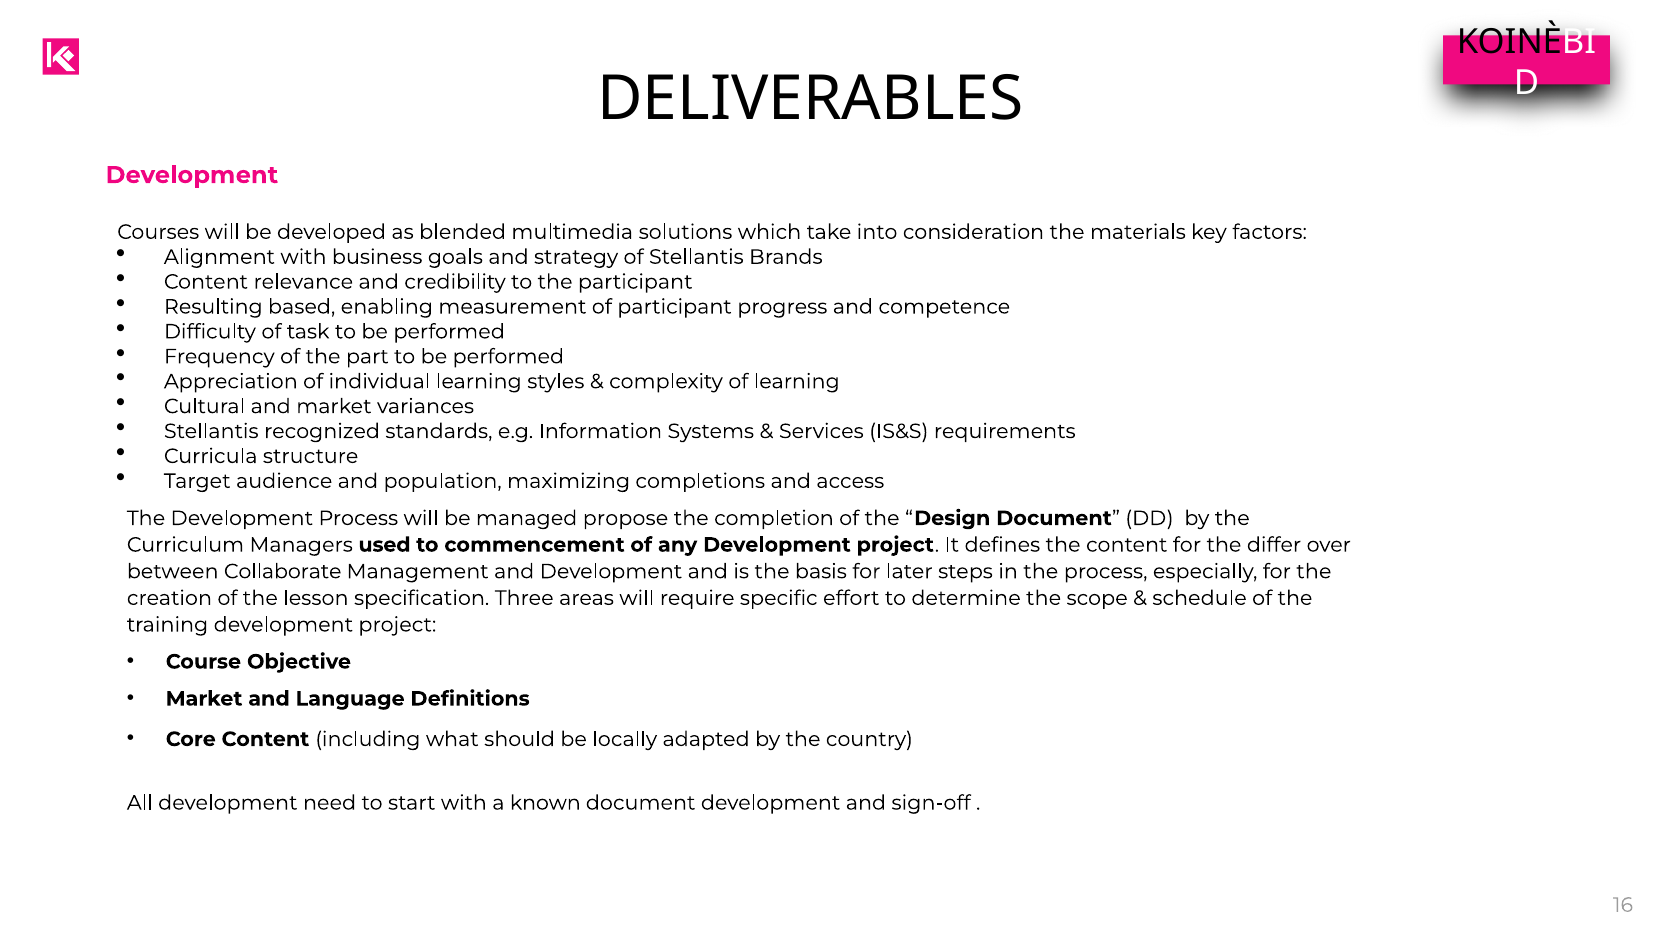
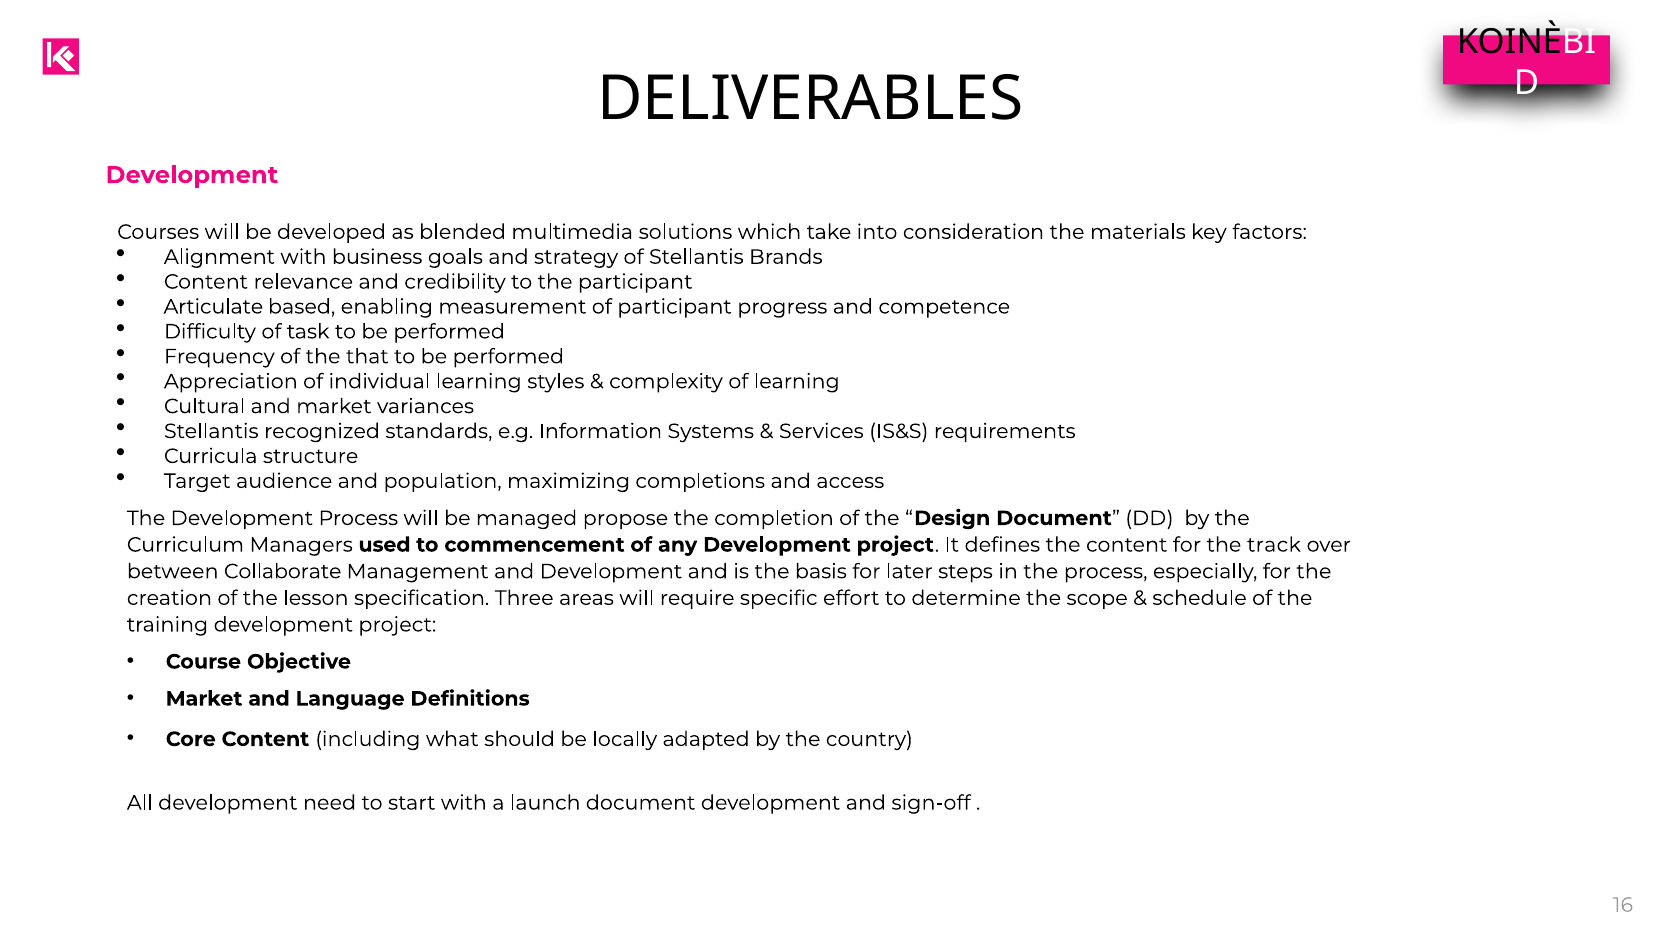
Resulting: Resulting -> Articulate (213, 307)
part: part -> that (367, 357)
differ: differ -> track (1274, 545)
known: known -> launch (545, 803)
